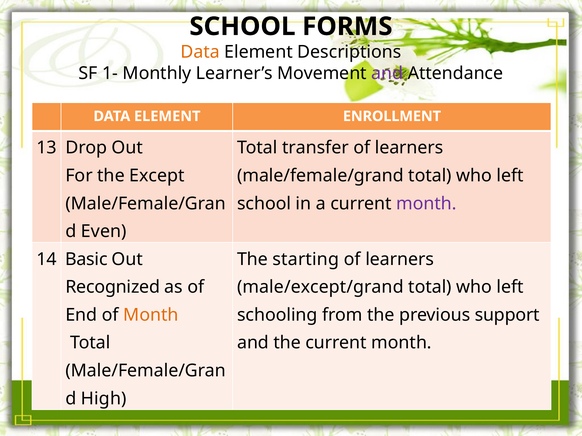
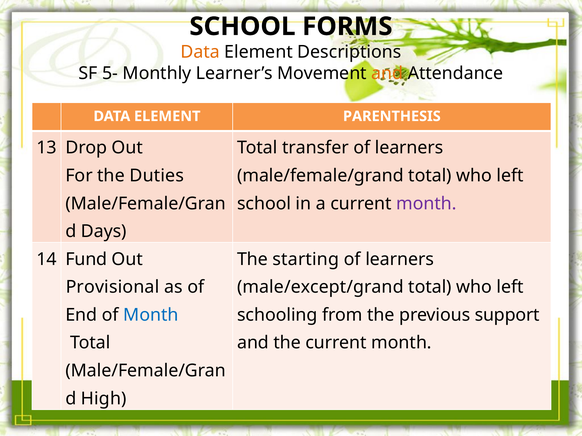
1-: 1- -> 5- (110, 73)
and colour: purple -> orange (387, 73)
ENROLLMENT: ENROLLMENT -> PARENTHESIS (392, 116)
Except: Except -> Duties (157, 176)
Even: Even -> Days (104, 232)
Basic: Basic -> Fund (86, 260)
Recognized: Recognized -> Provisional (113, 287)
Month colour: orange -> blue (151, 315)
